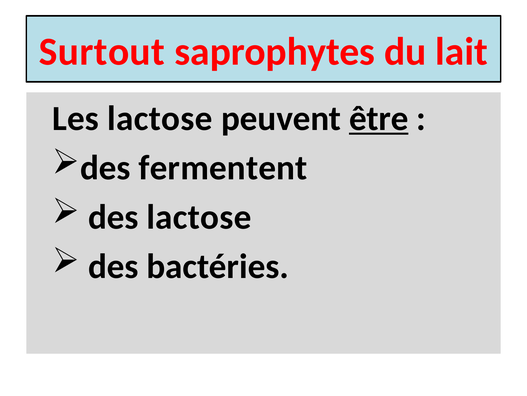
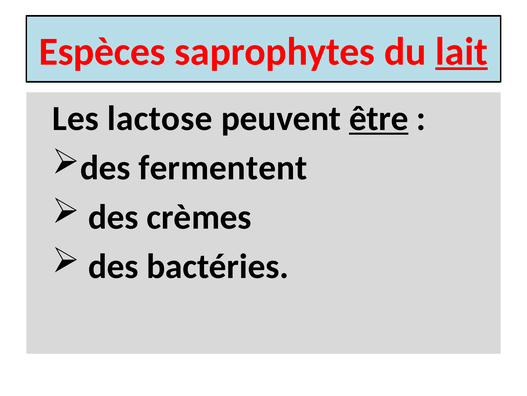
Surtout: Surtout -> Espèces (102, 52)
lait underline: none -> present (462, 52)
des lactose: lactose -> crèmes (199, 217)
